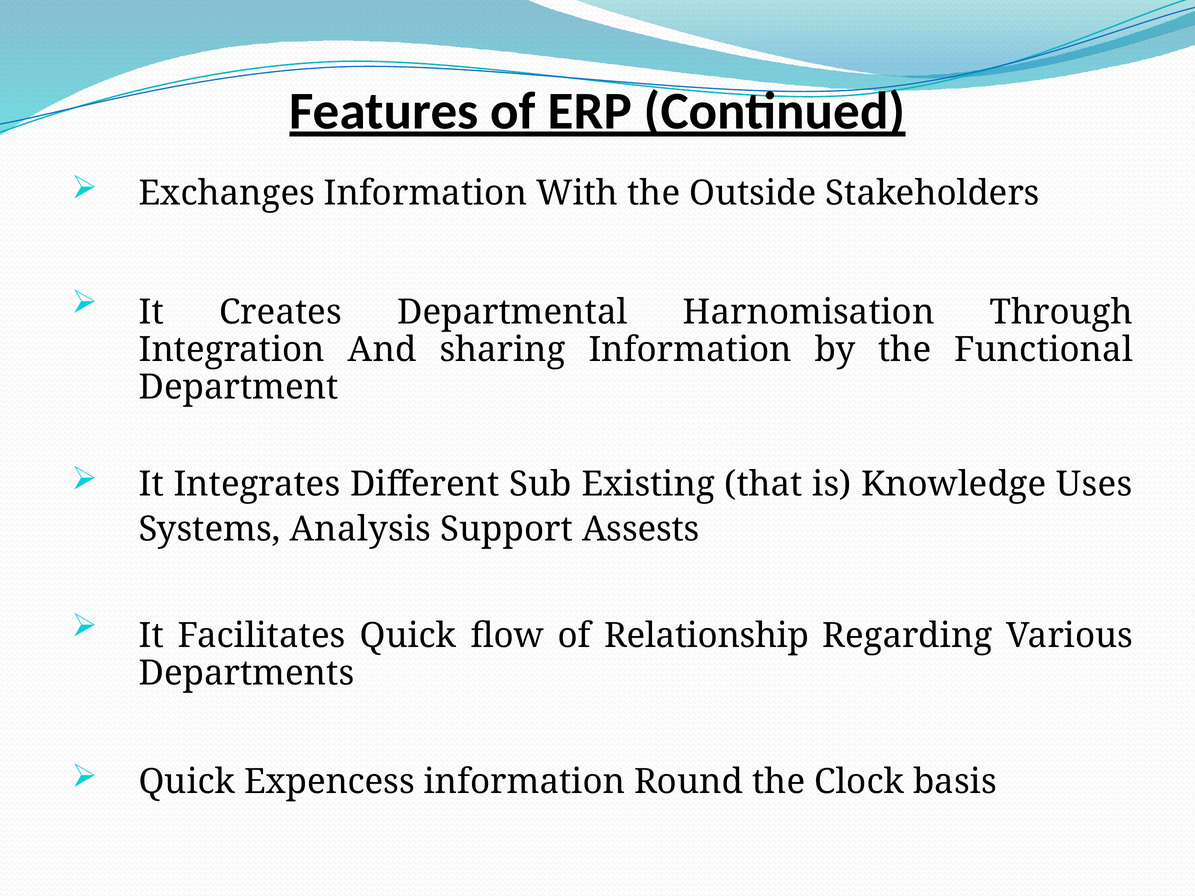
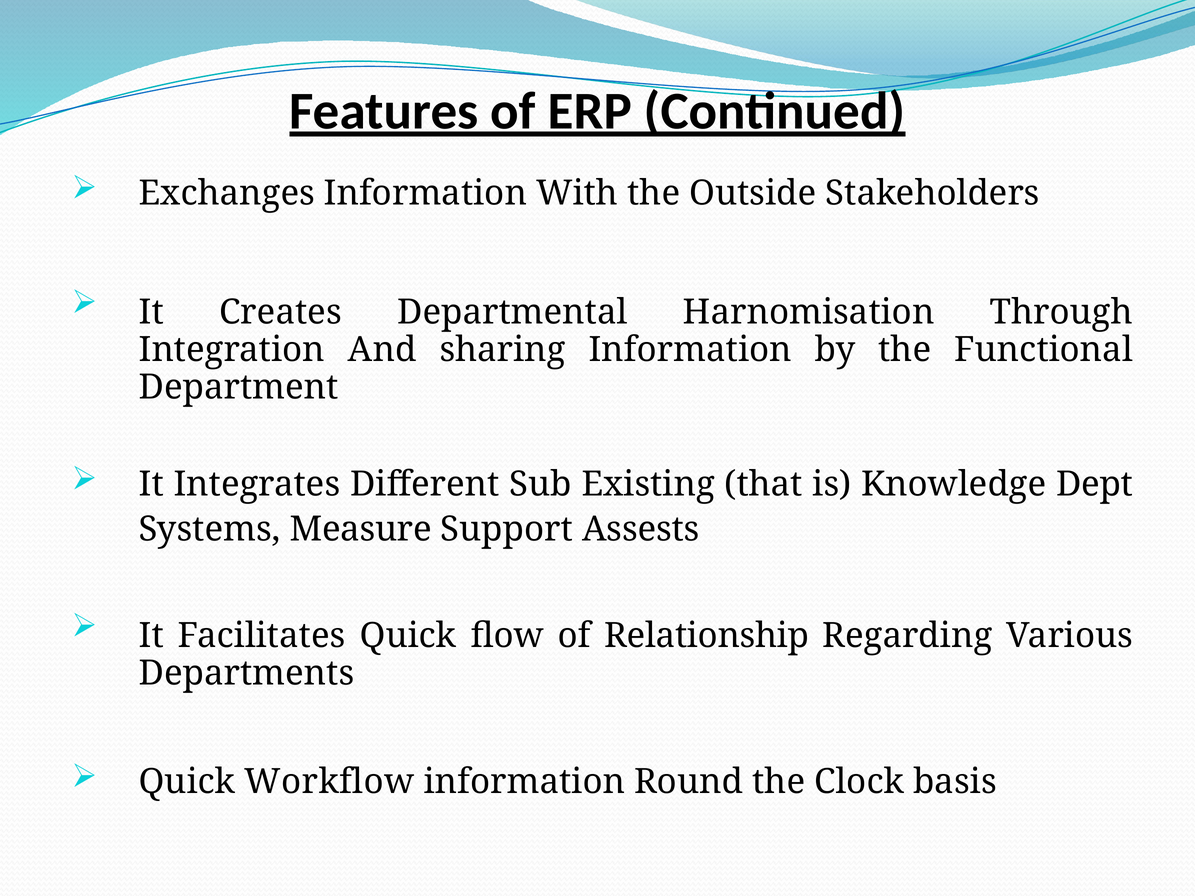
Uses: Uses -> Dept (1095, 484)
Analysis: Analysis -> Measure (361, 530)
Expencess: Expencess -> Workflow (329, 782)
